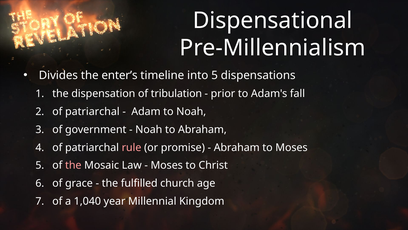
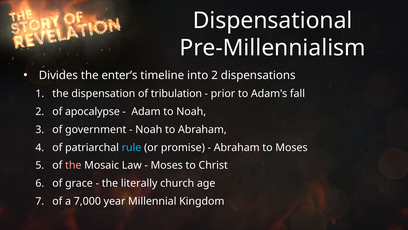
into 5: 5 -> 2 (215, 75)
patriarchal: patriarchal -> apocalypse (92, 111)
rule colour: pink -> light blue (132, 147)
fulfilled: fulfilled -> literally (139, 183)
1,040: 1,040 -> 7,000 (87, 201)
